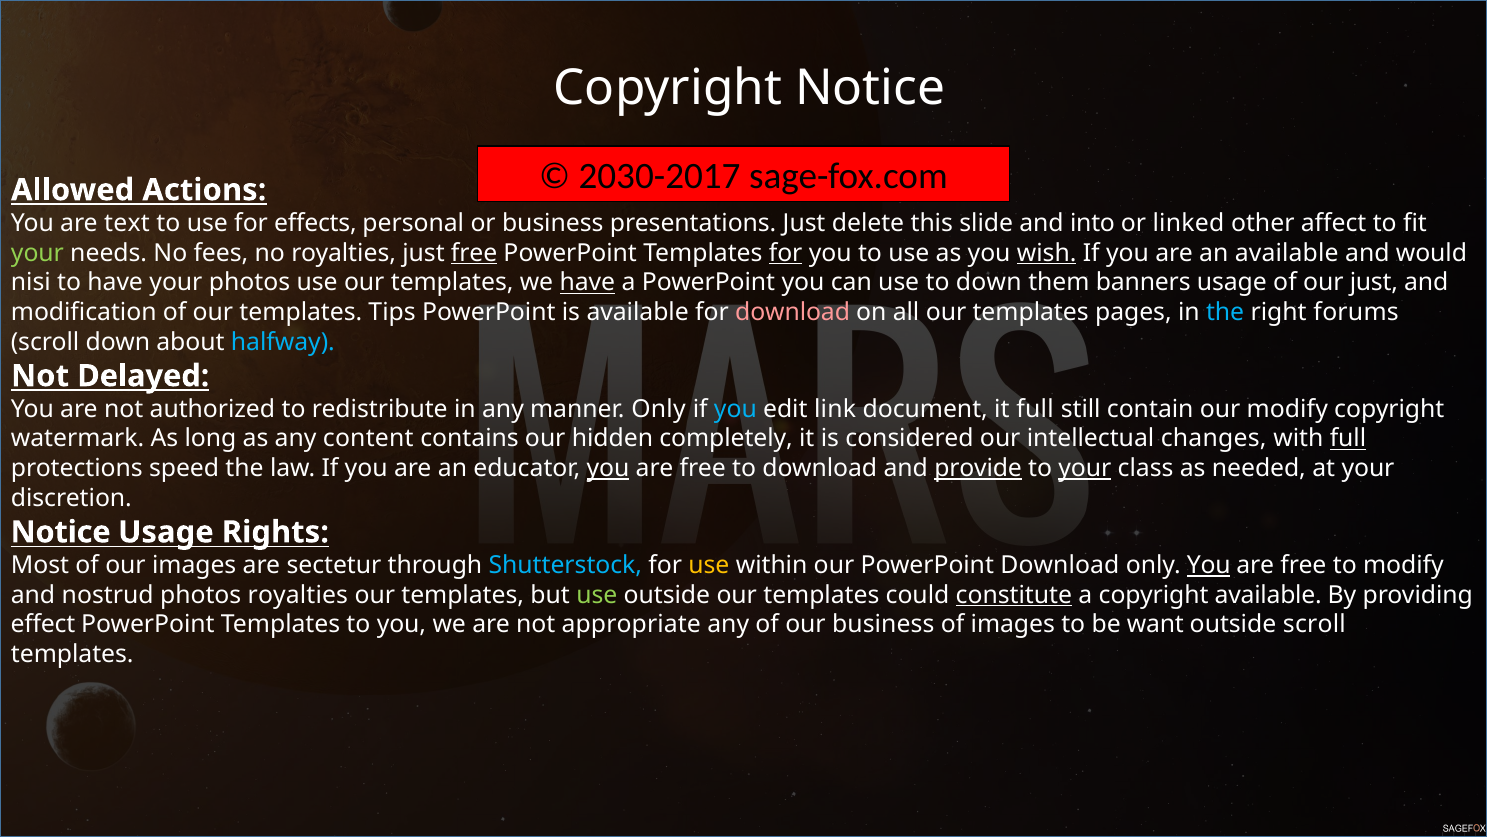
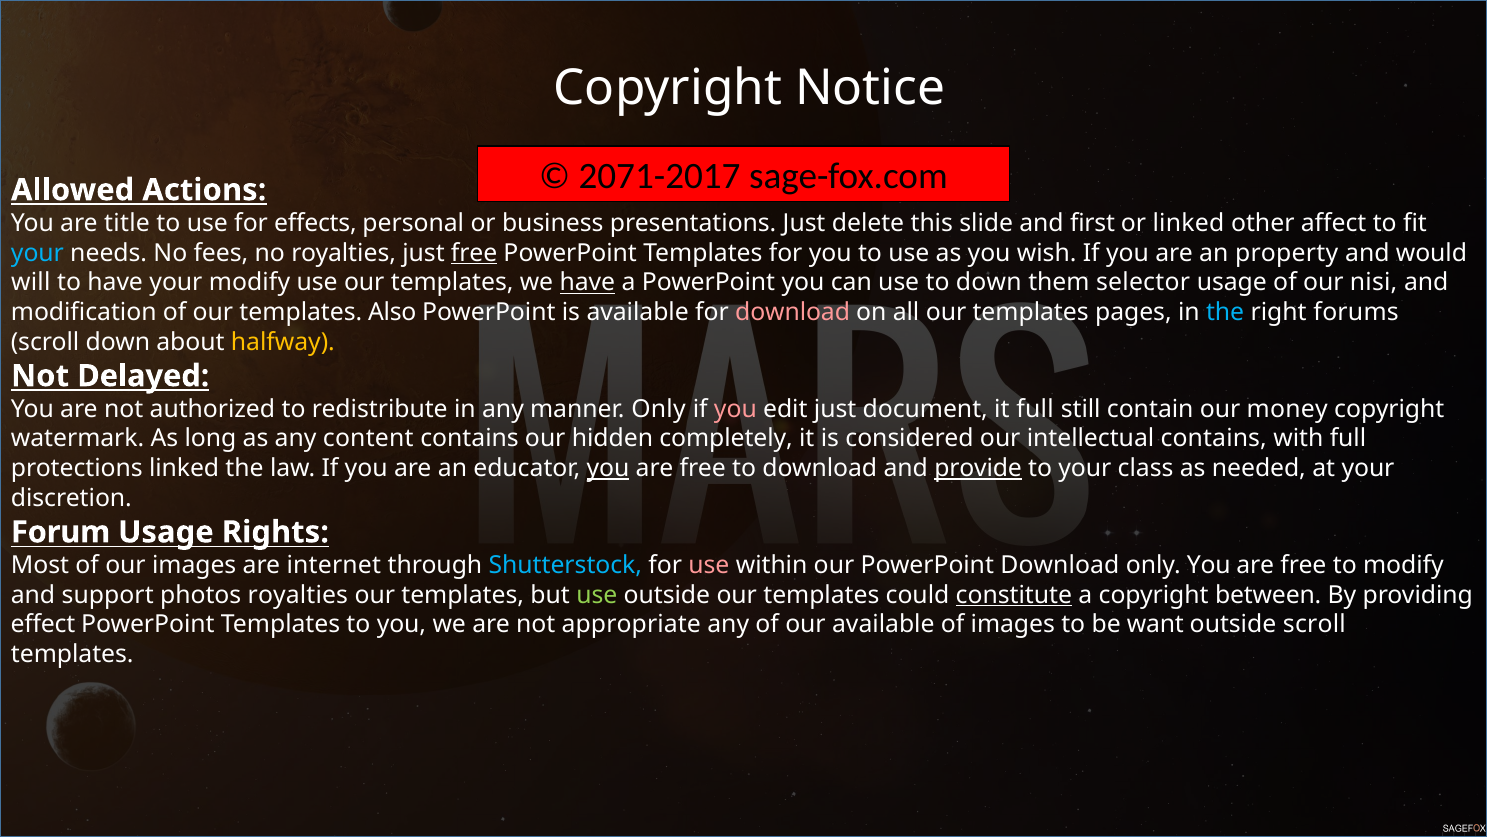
2030-2017: 2030-2017 -> 2071-2017 (660, 176)
text: text -> title (127, 223)
into: into -> first (1093, 223)
your colour: light green -> light blue (37, 253)
for underline: present -> none (786, 253)
wish underline: present -> none (1047, 253)
an available: available -> property (1287, 253)
nisi: nisi -> will (31, 282)
your photos: photos -> modify (249, 282)
banners: banners -> selector (1143, 282)
our just: just -> nisi (1374, 282)
Tips: Tips -> Also (392, 312)
halfway colour: light blue -> yellow (283, 342)
you colour: light blue -> pink (735, 409)
edit link: link -> just (835, 409)
our modify: modify -> money (1287, 409)
intellectual changes: changes -> contains (1214, 438)
full underline: present -> none (1348, 438)
protections speed: speed -> linked (184, 468)
your underline: present -> none (1085, 468)
Notice: Notice -> Forum (61, 532)
sectetur: sectetur -> internet (334, 565)
use colour: yellow -> pink (709, 565)
You underline: present -> none (1209, 565)
nostrud: nostrud -> support (108, 595)
copyright available: available -> between (1268, 595)
our business: business -> available (883, 624)
